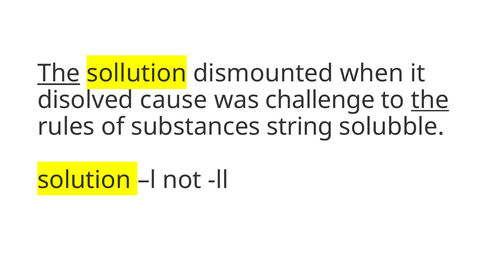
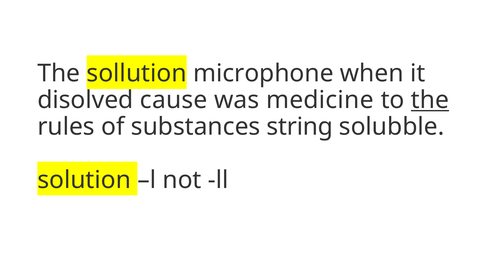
The underline: present -> none (59, 74)
dismounted: dismounted -> microphone (263, 74)
challenge: challenge -> medicine (320, 100)
